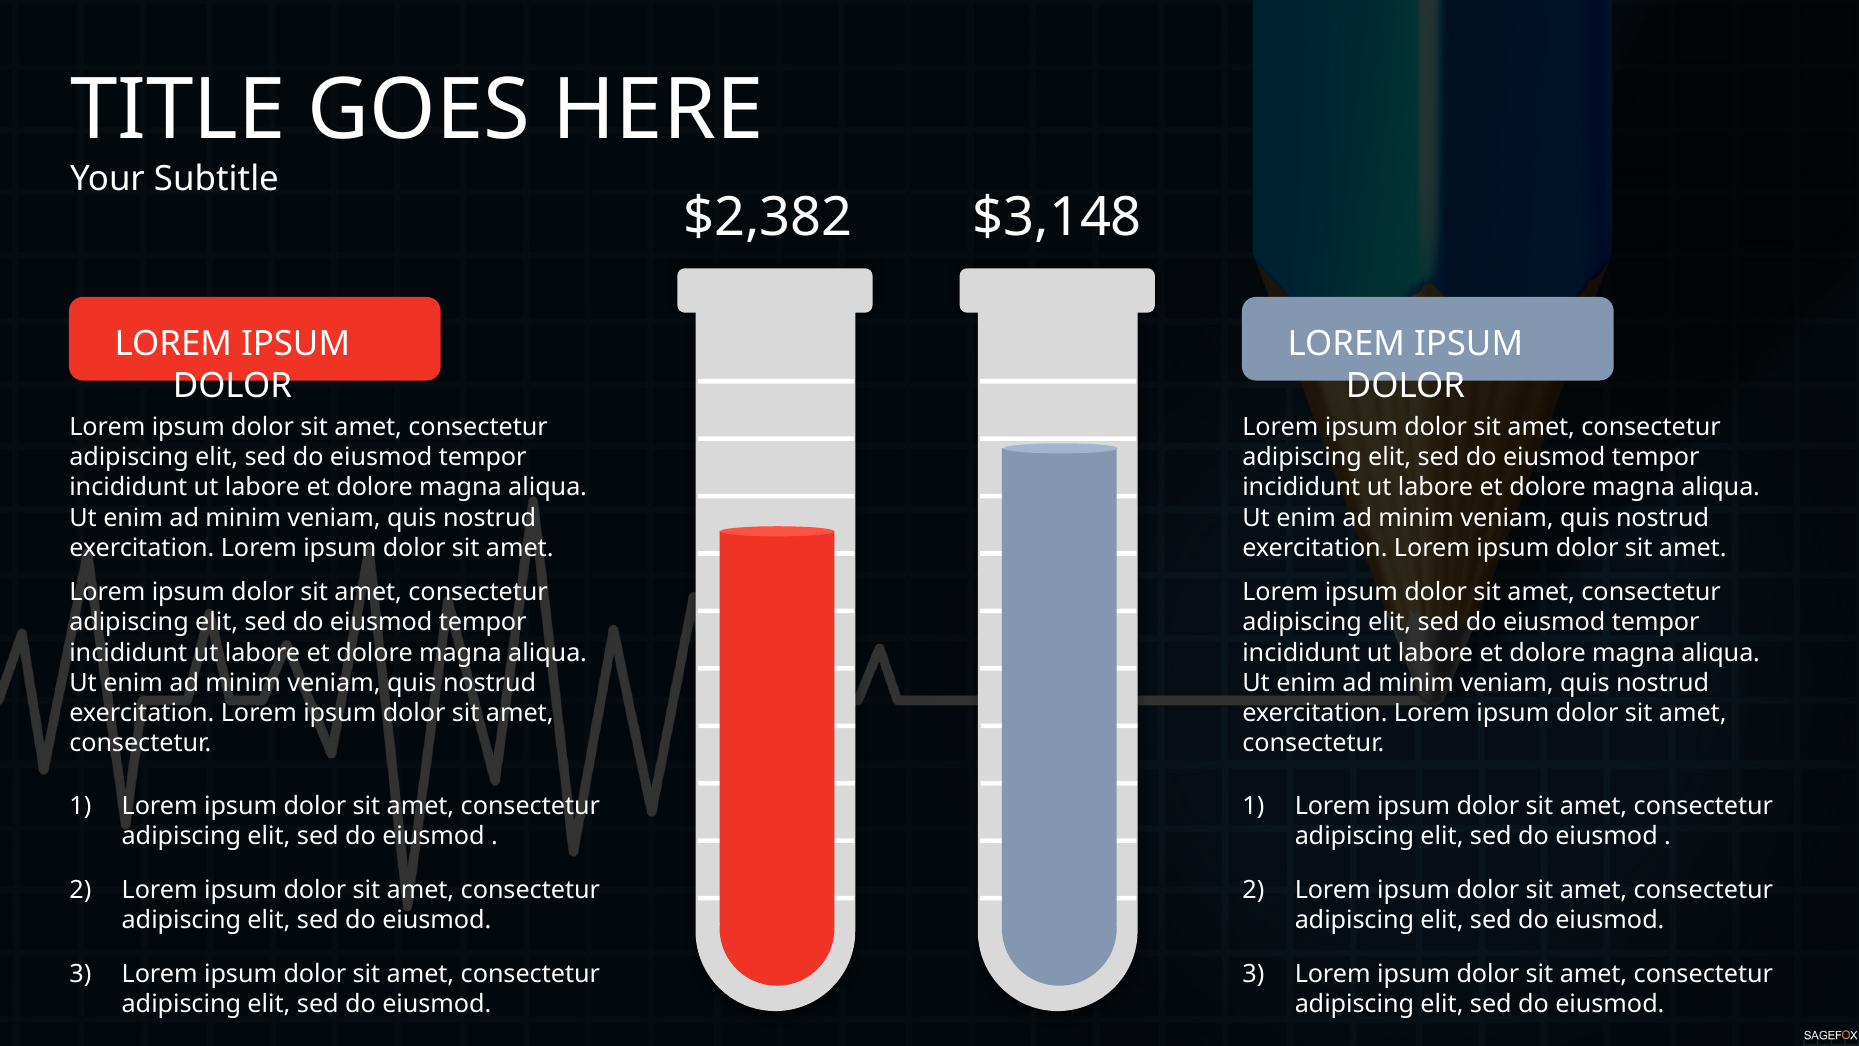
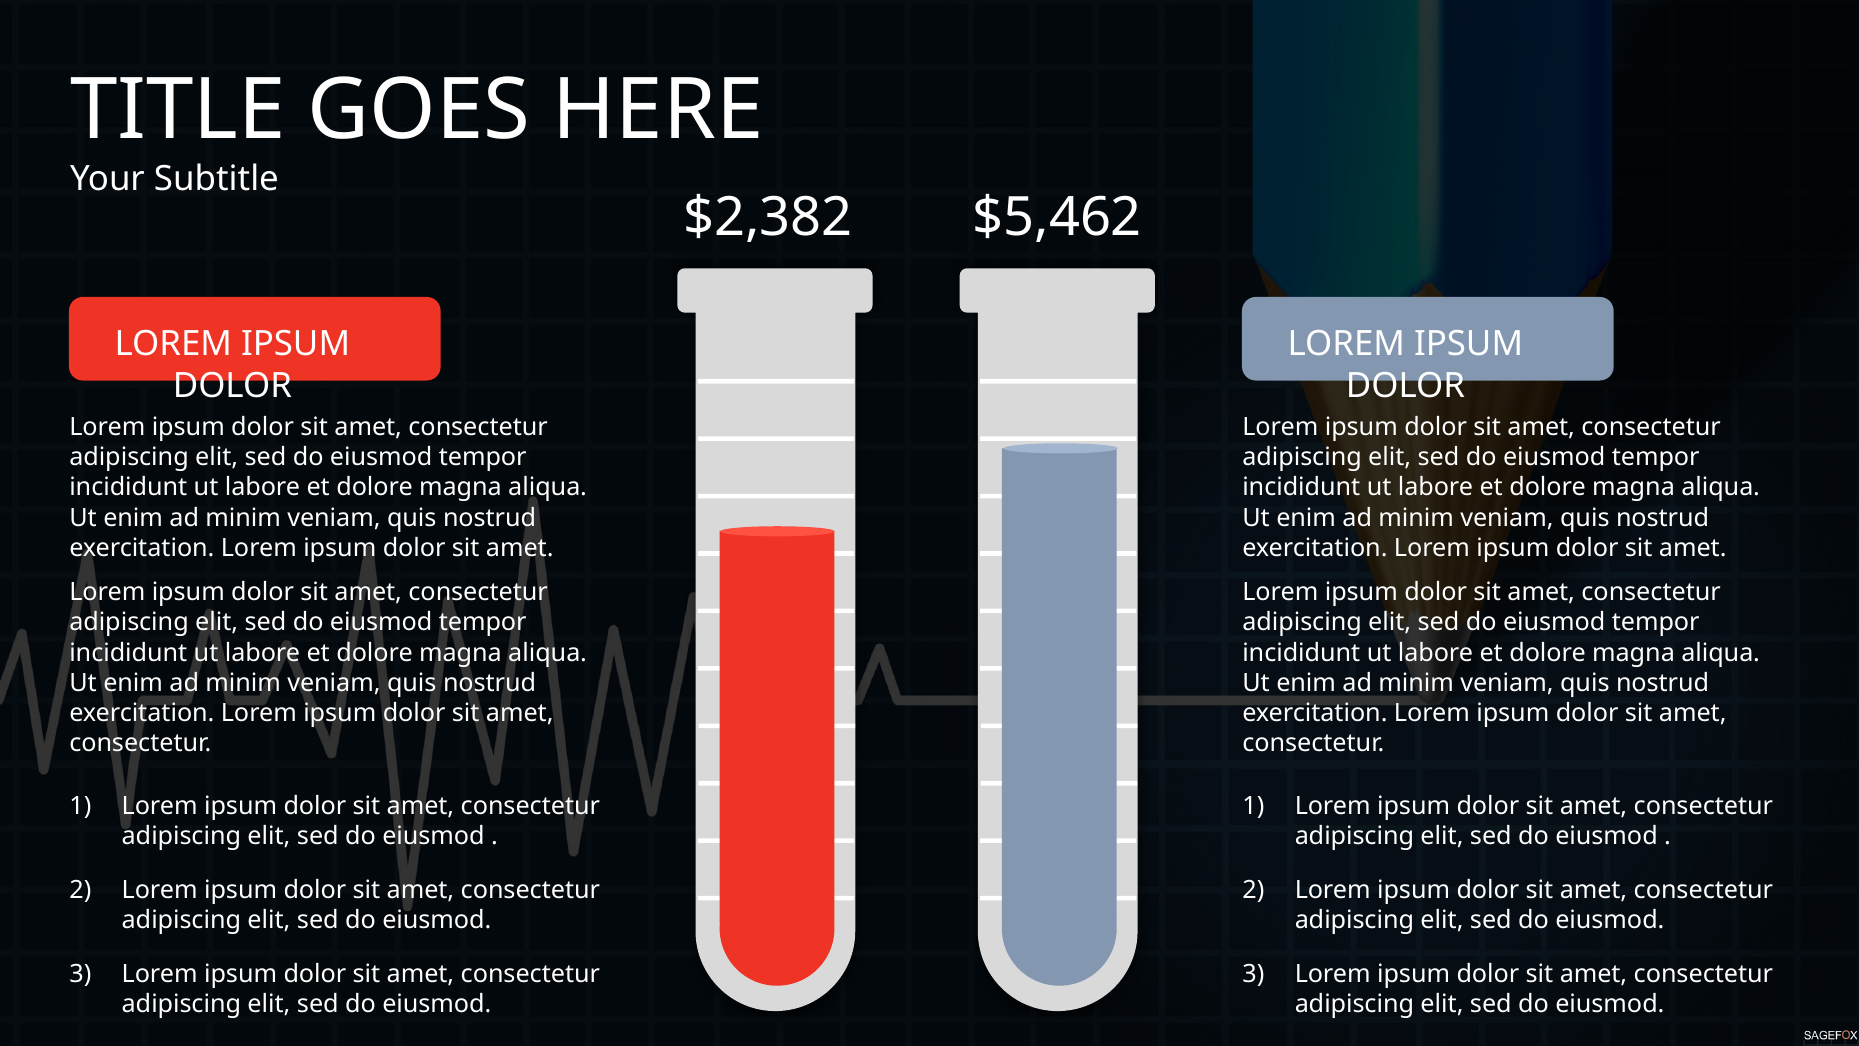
$3,148: $3,148 -> $5,462 (1057, 218)
